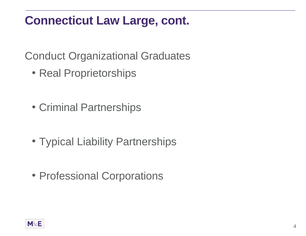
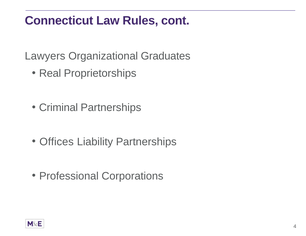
Large: Large -> Rules (140, 21)
Conduct: Conduct -> Lawyers (45, 56)
Typical: Typical -> Offices (57, 142)
